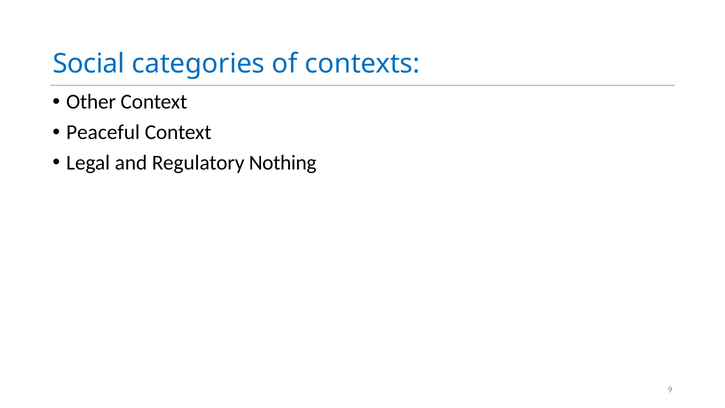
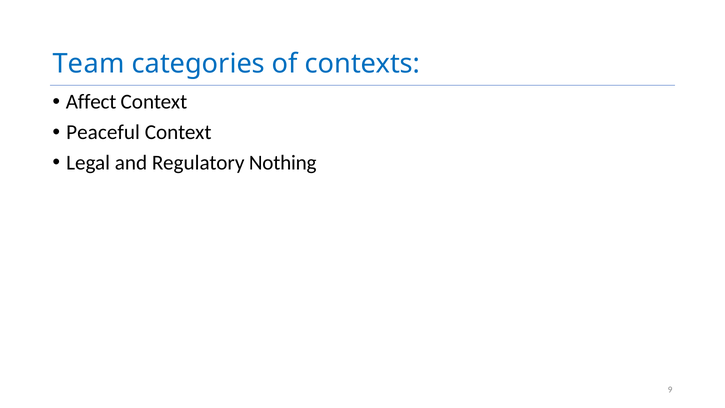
Social: Social -> Team (88, 64)
Other: Other -> Affect (91, 102)
